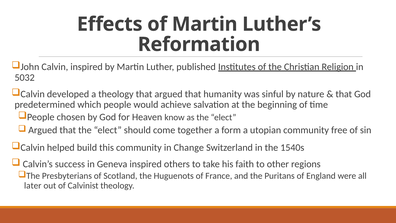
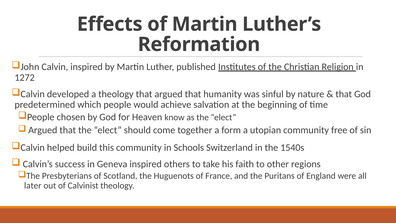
5032: 5032 -> 1272 (25, 77)
Change: Change -> Schools (189, 147)
